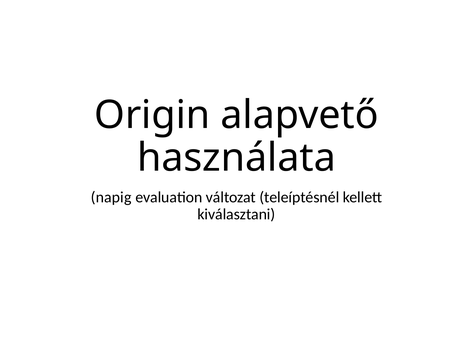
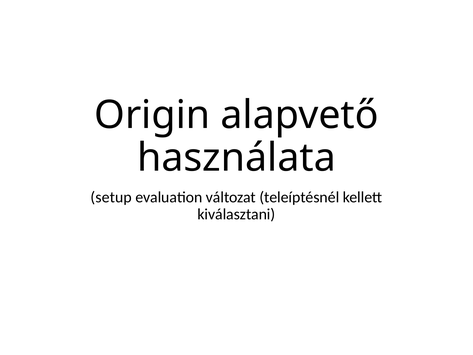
napig: napig -> setup (111, 197)
